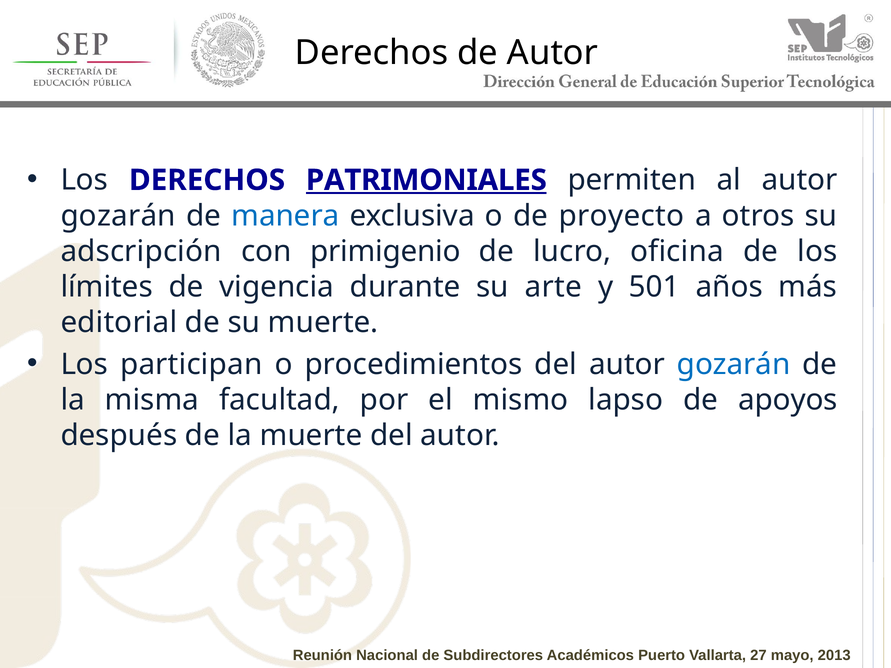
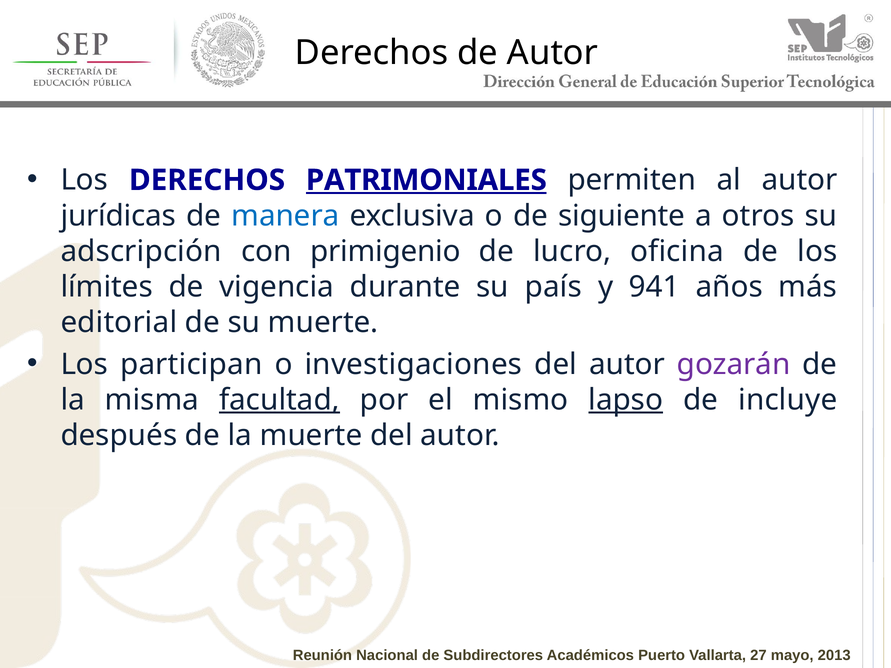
gozarán: gozarán -> jurídicas (118, 216)
proyecto: proyecto -> siguiente (622, 216)
arte: arte -> país (553, 287)
501: 501 -> 941 (654, 287)
procedimientos: procedimientos -> investigaciones (413, 364)
gozarán colour: blue -> purple (734, 364)
facultad underline: none -> present (279, 400)
lapso underline: none -> present (626, 400)
apoyos: apoyos -> incluye (788, 400)
